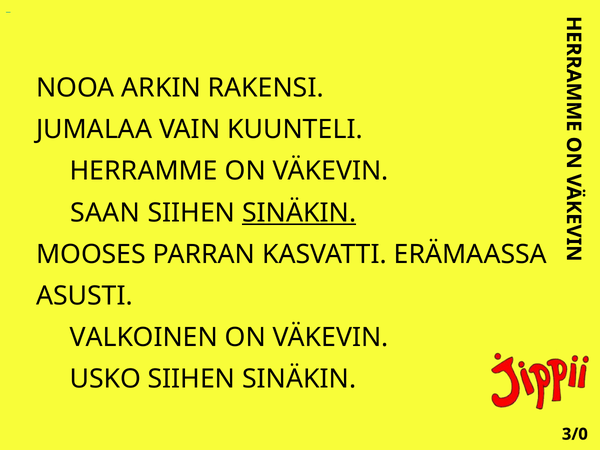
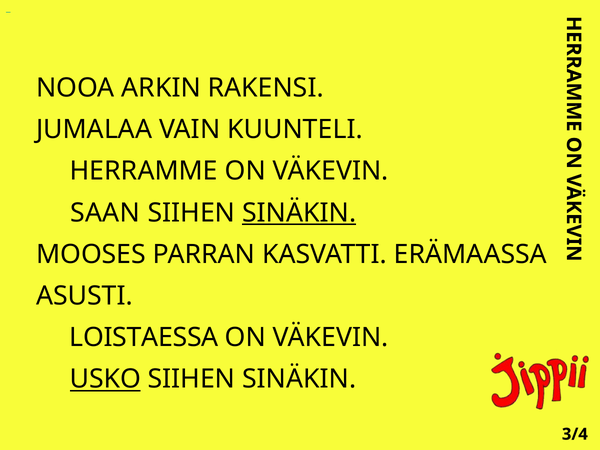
VALKOINEN: VALKOINEN -> LOISTAESSA (144, 338)
USKO underline: none -> present (105, 379)
3/0: 3/0 -> 3/4 (575, 434)
